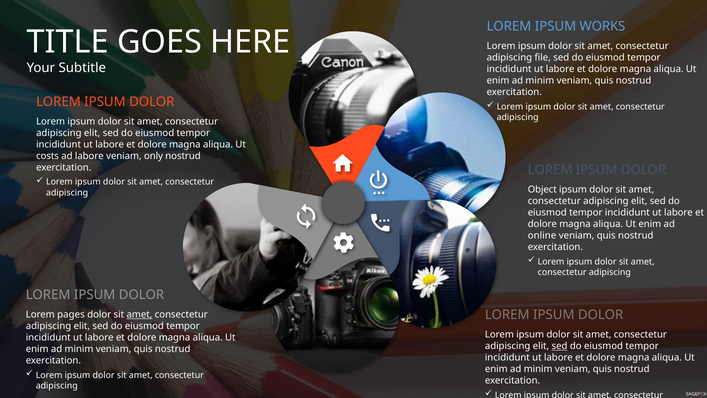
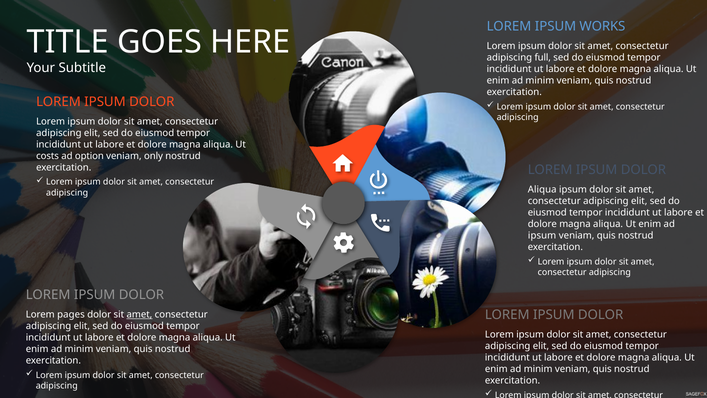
file: file -> full (543, 58)
ad labore: labore -> option (89, 156)
Object: Object -> Aliqua (542, 189)
online: online -> ipsum (542, 235)
sed underline: present -> none (560, 346)
